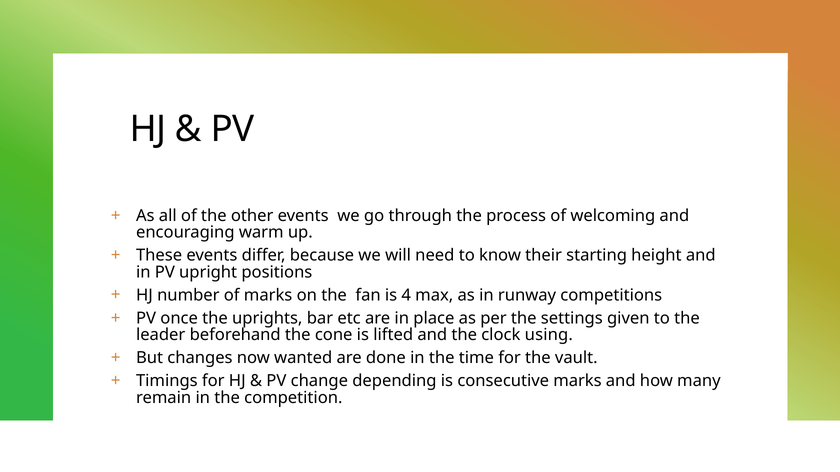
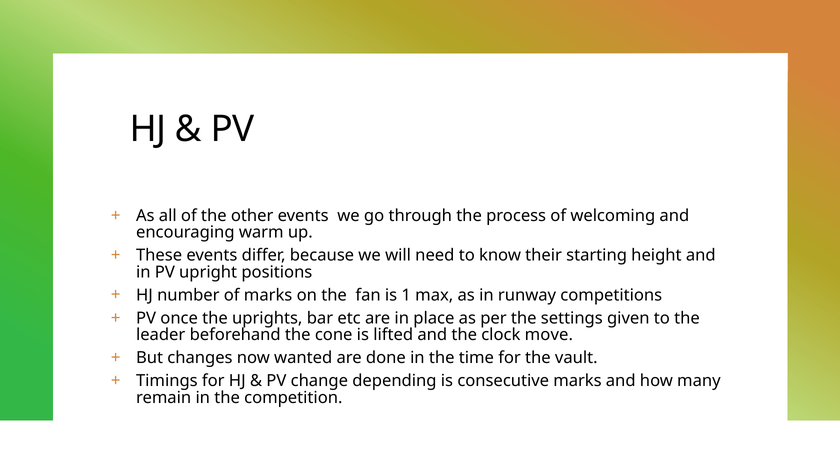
4: 4 -> 1 (406, 295)
using: using -> move (549, 335)
